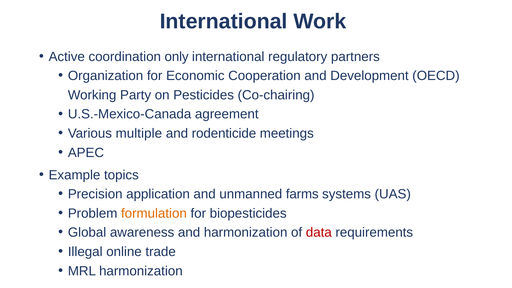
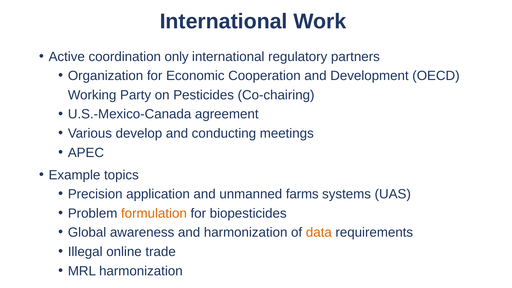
multiple: multiple -> develop (139, 133)
rodenticide: rodenticide -> conducting (224, 133)
data colour: red -> orange (319, 233)
